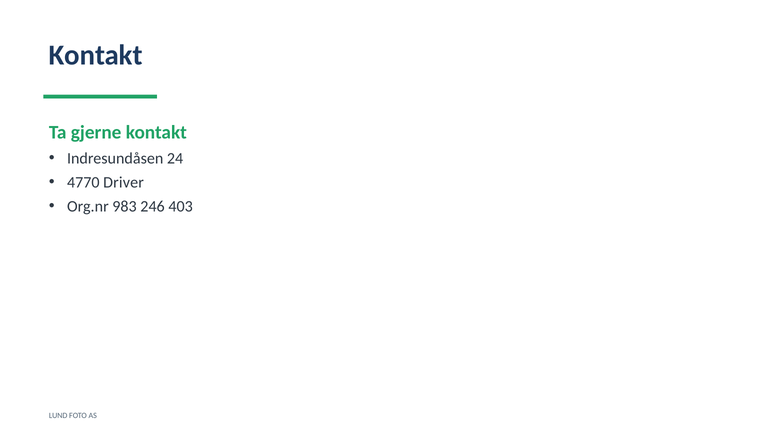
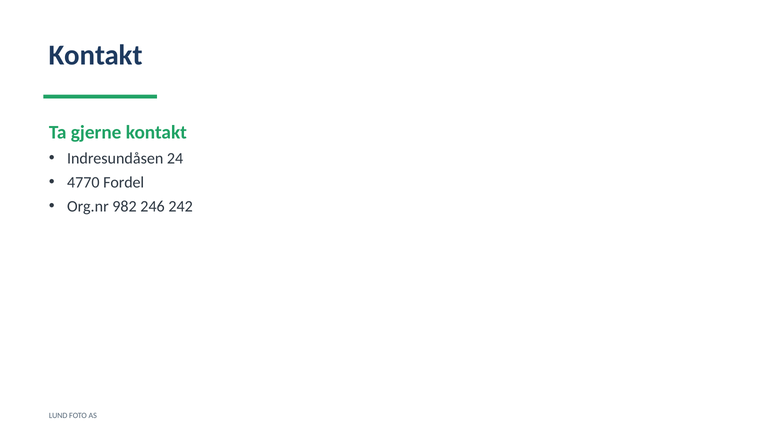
Driver: Driver -> Fordel (124, 182)
983: 983 -> 982 (124, 206)
403: 403 -> 242 (181, 206)
